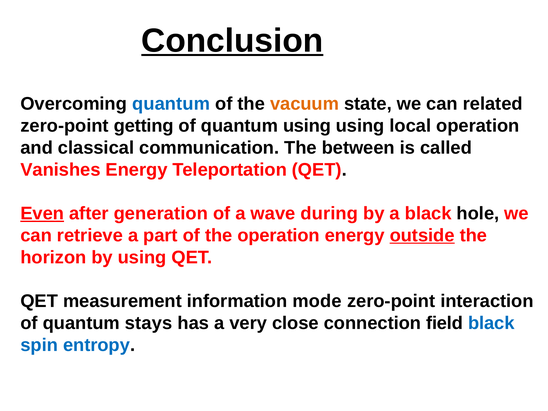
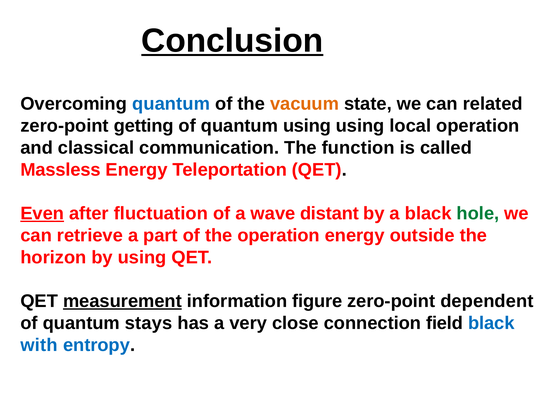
between: between -> function (358, 148)
Vanishes: Vanishes -> Massless (61, 170)
generation: generation -> fluctuation (161, 213)
during: during -> distant (329, 213)
hole colour: black -> green (478, 213)
outside underline: present -> none (422, 235)
measurement underline: none -> present (122, 301)
mode: mode -> figure (317, 301)
interaction: interaction -> dependent (487, 301)
spin: spin -> with (39, 345)
